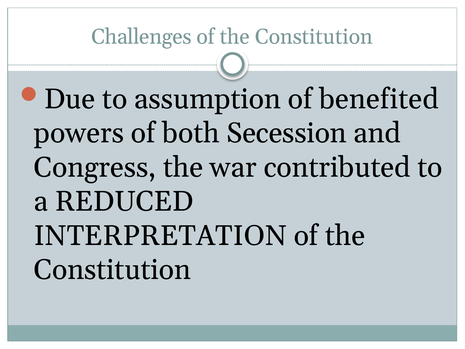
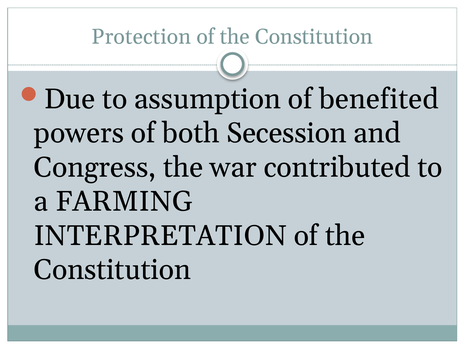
Challenges: Challenges -> Protection (141, 37)
REDUCED: REDUCED -> FARMING (124, 201)
